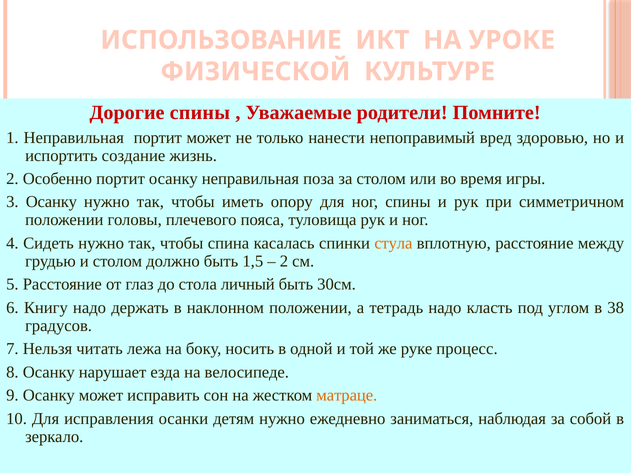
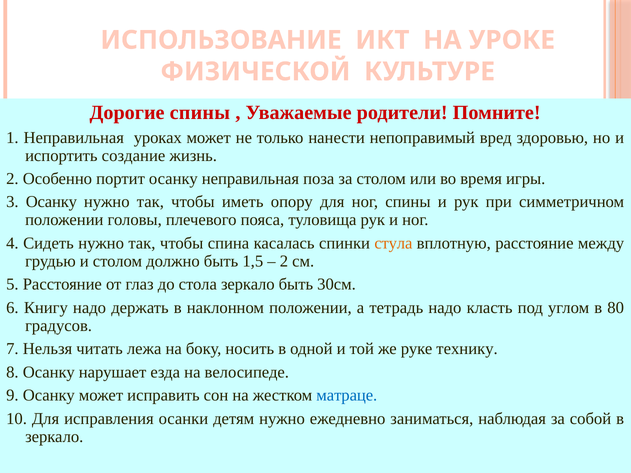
Неправильная портит: портит -> уроках (158, 138)
стола личный: личный -> зеркало (248, 285)
38: 38 -> 80 (616, 308)
процесс: процесс -> технику (467, 349)
матраце colour: orange -> blue (347, 396)
